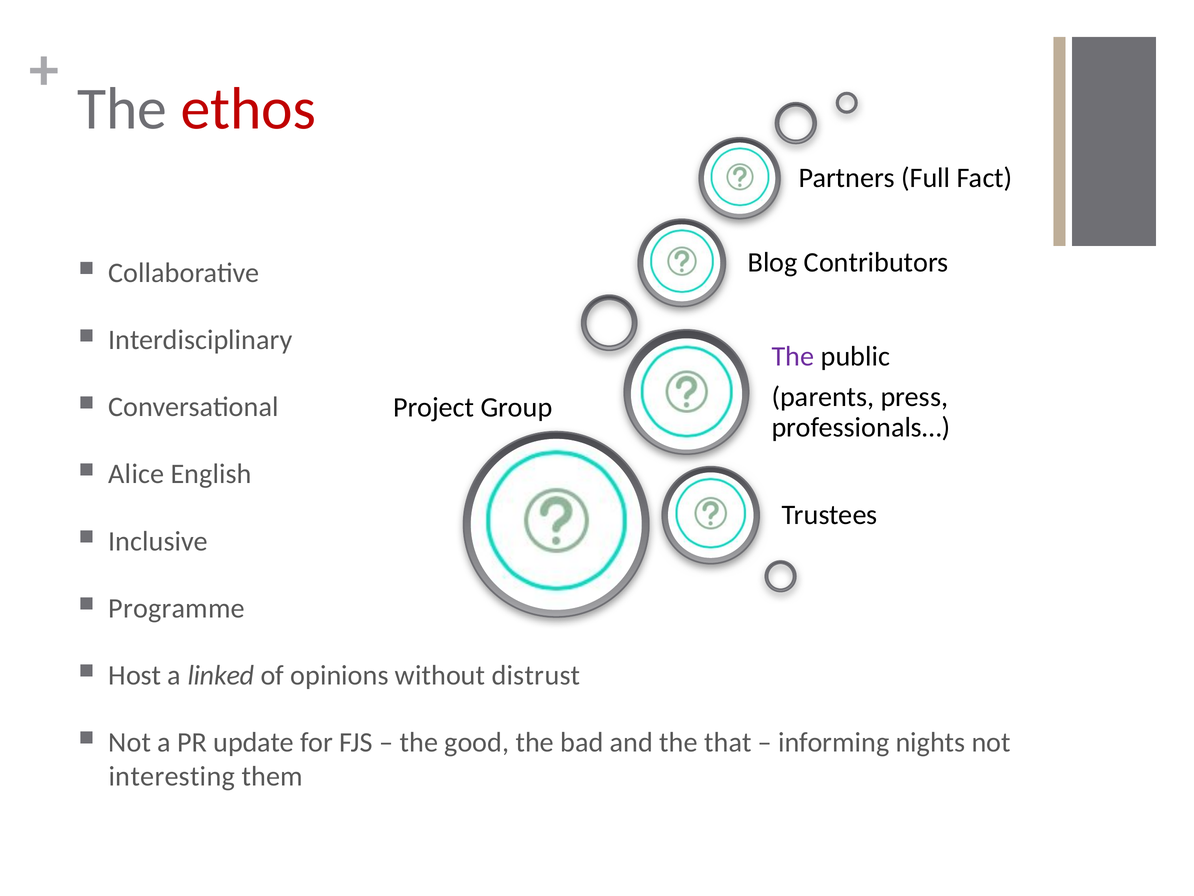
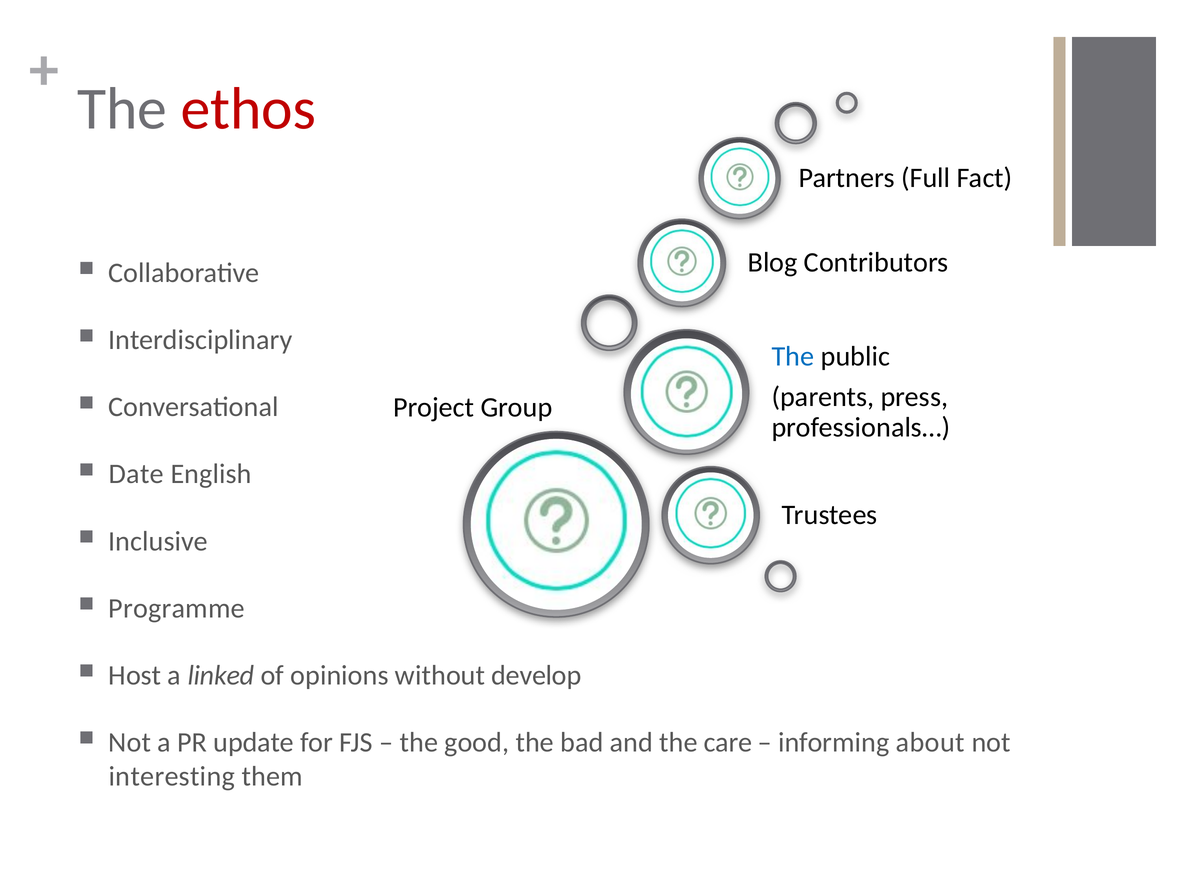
The colour: purple -> blue (793, 356)
Alice: Alice -> Date (136, 474)
distrust: distrust -> develop (536, 675)
that: that -> care (728, 742)
nights: nights -> about (930, 742)
